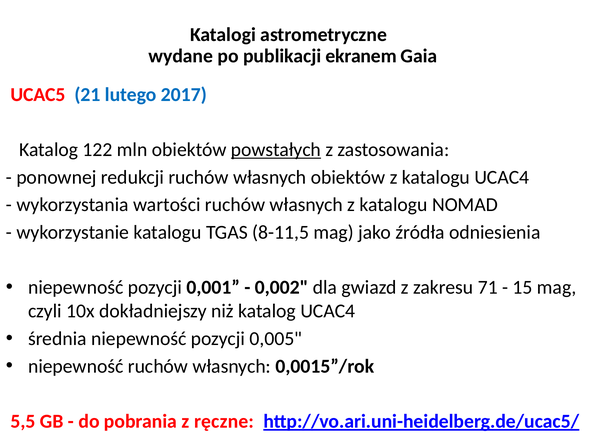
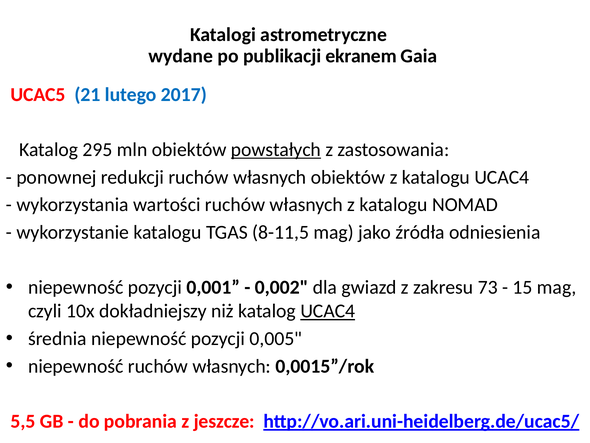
122: 122 -> 295 (98, 150)
71: 71 -> 73 (488, 287)
UCAC4 underline: none -> present (328, 311)
ręczne: ręczne -> jeszcze (224, 421)
